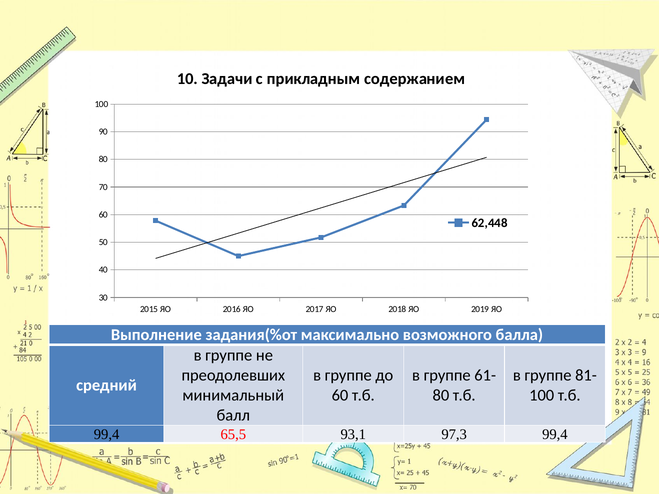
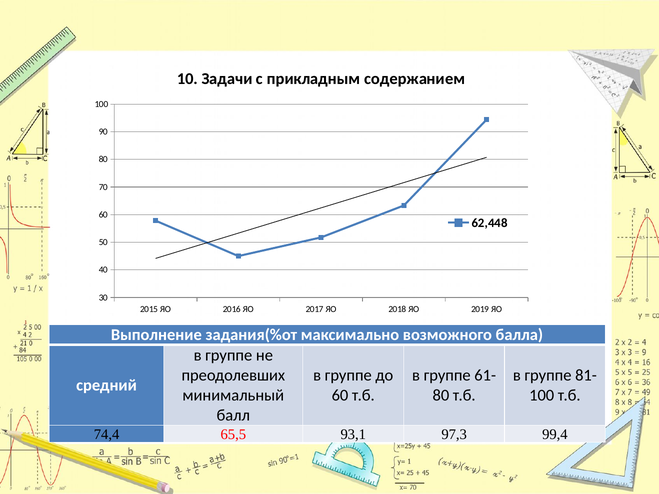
99,4: 99,4 -> 74,4 (107, 434)
